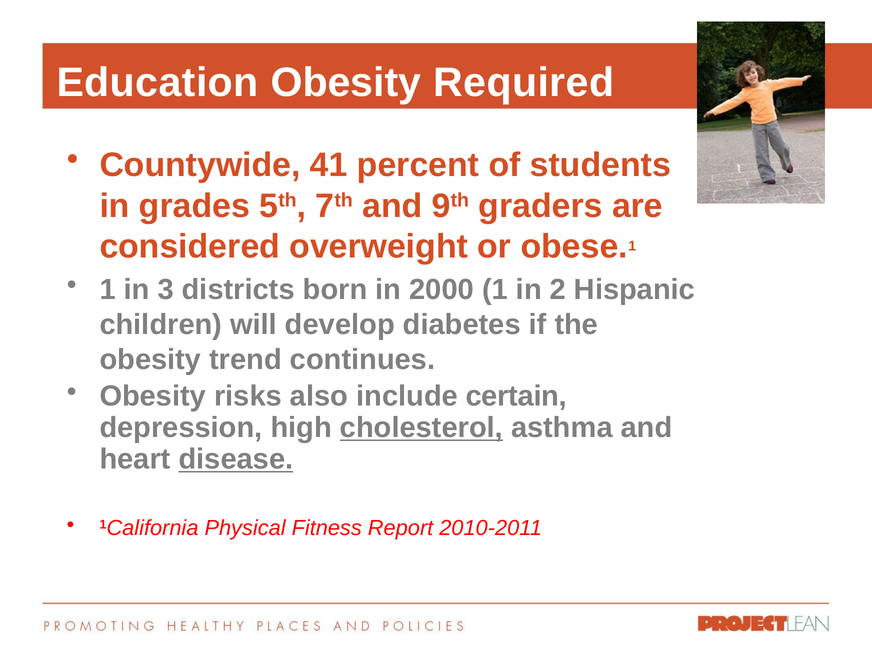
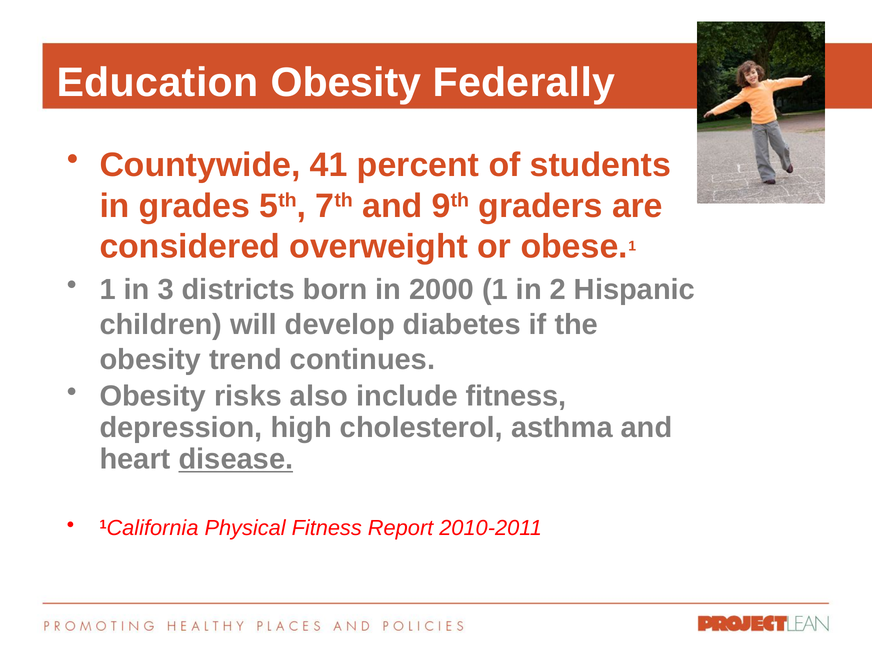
Required: Required -> Federally (524, 83)
include certain: certain -> fitness (516, 396)
cholesterol underline: present -> none (421, 428)
